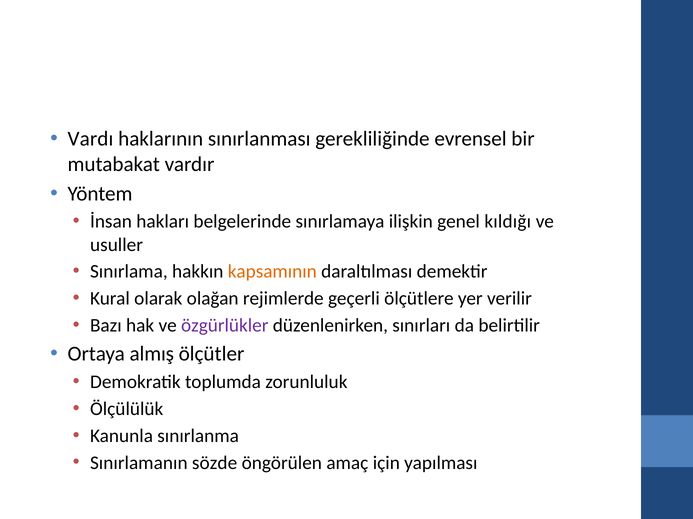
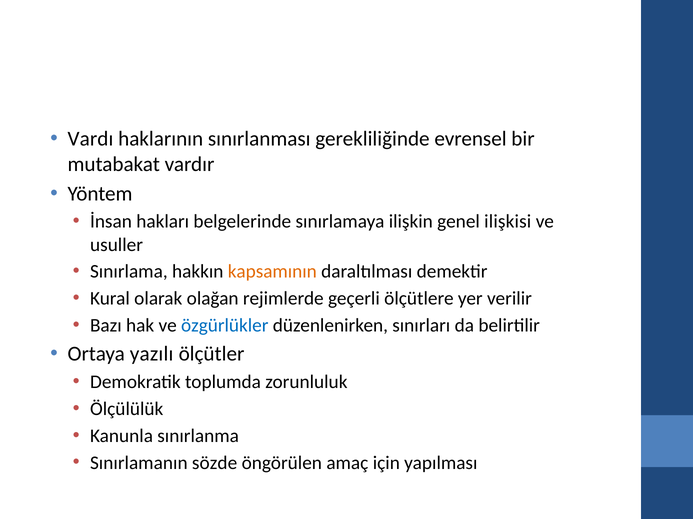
kıldığı: kıldığı -> ilişkisi (508, 222)
özgürlükler colour: purple -> blue (225, 326)
almış: almış -> yazılı (152, 355)
